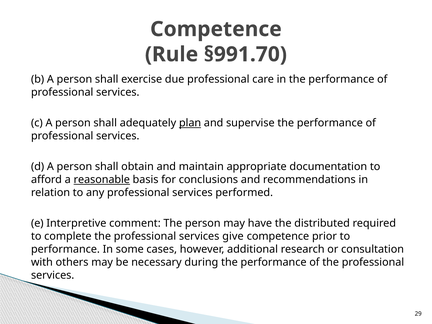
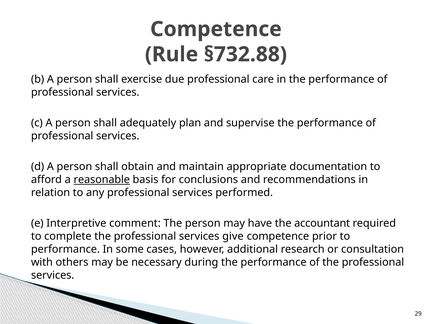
§991.70: §991.70 -> §732.88 (245, 54)
plan underline: present -> none (190, 123)
distributed: distributed -> accountant (322, 223)
